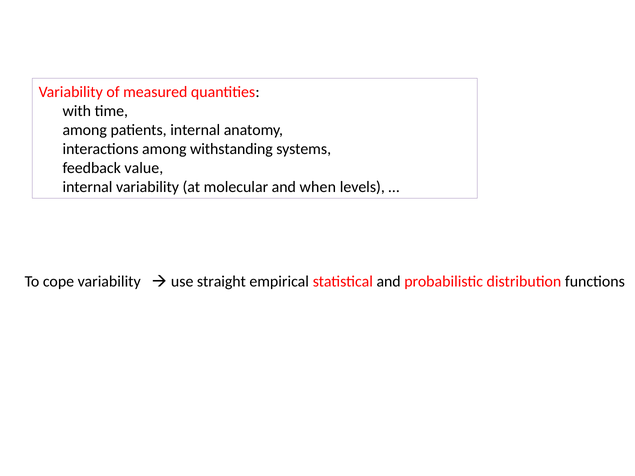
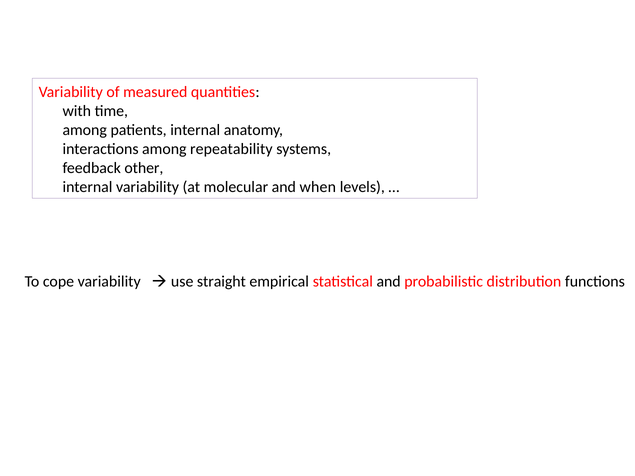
withstanding: withstanding -> repeatability (231, 149)
value: value -> other (144, 168)
